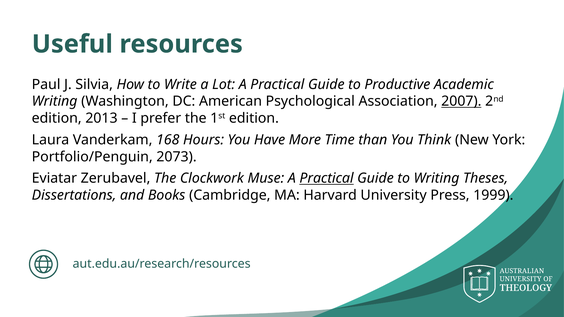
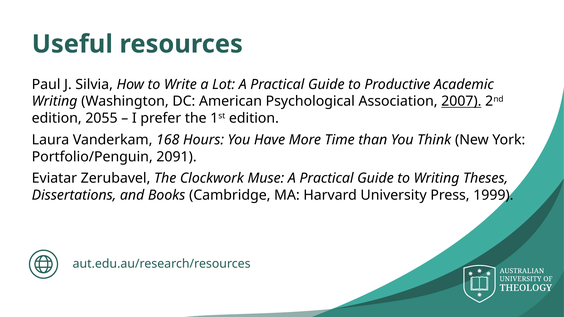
2013: 2013 -> 2055 (101, 118)
2073: 2073 -> 2091 (177, 157)
Practical underline: present -> none (327, 178)
